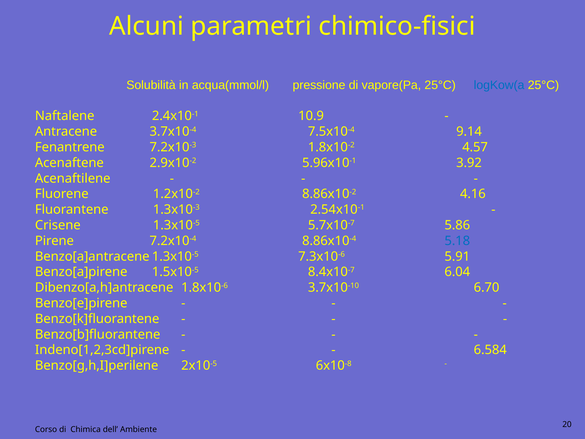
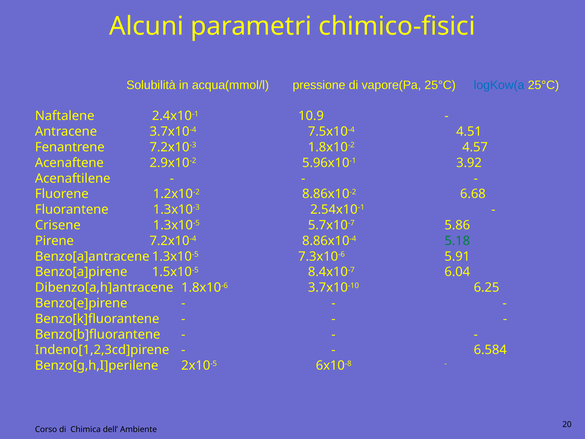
9.14: 9.14 -> 4.51 (469, 132)
4.16: 4.16 -> 6.68 (473, 194)
5.18 colour: blue -> green (457, 241)
6.70: 6.70 -> 6.25 (487, 287)
